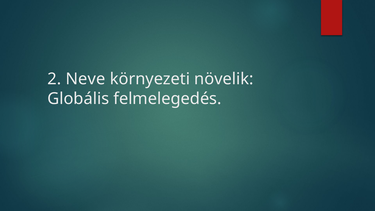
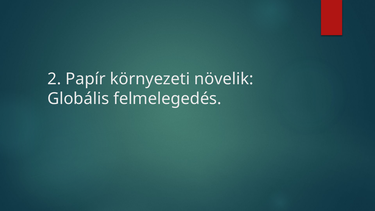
Neve: Neve -> Papír (86, 79)
